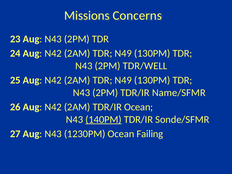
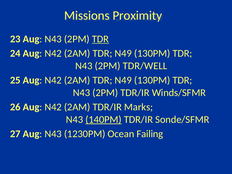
Concerns: Concerns -> Proximity (137, 16)
TDR underline: none -> present (100, 39)
Name/SFMR: Name/SFMR -> Winds/SFMR (179, 93)
TDR/IR Ocean: Ocean -> Marks (139, 107)
